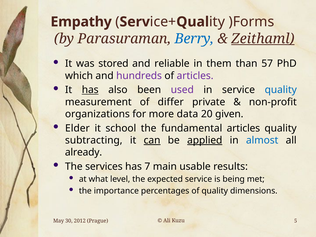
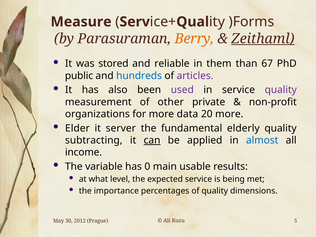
Empathy: Empathy -> Measure (81, 22)
Berry colour: blue -> orange (194, 39)
57: 57 -> 67 (267, 64)
which: which -> public (79, 76)
hundreds colour: purple -> blue (139, 76)
has underline: present -> none (90, 90)
quality colour: blue -> purple (281, 90)
differ: differ -> other (171, 102)
20 given: given -> more (229, 114)
school: school -> server (121, 128)
fundamental articles: articles -> elderly (243, 128)
applied underline: present -> none (205, 140)
already: already -> income (84, 152)
services: services -> variable (104, 167)
7: 7 -> 0 (147, 167)
